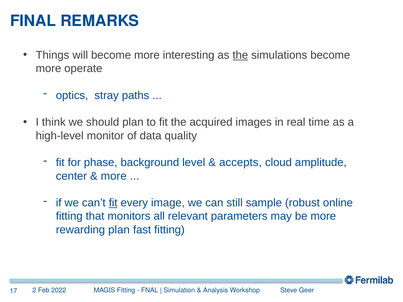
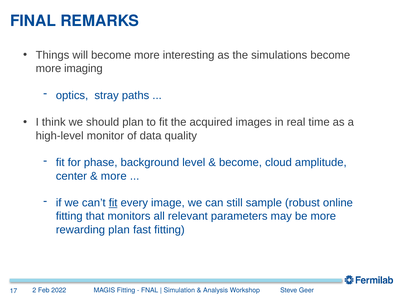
the underline: present -> none (240, 55)
operate: operate -> imaging (83, 69)
accepts: accepts -> become (241, 163)
